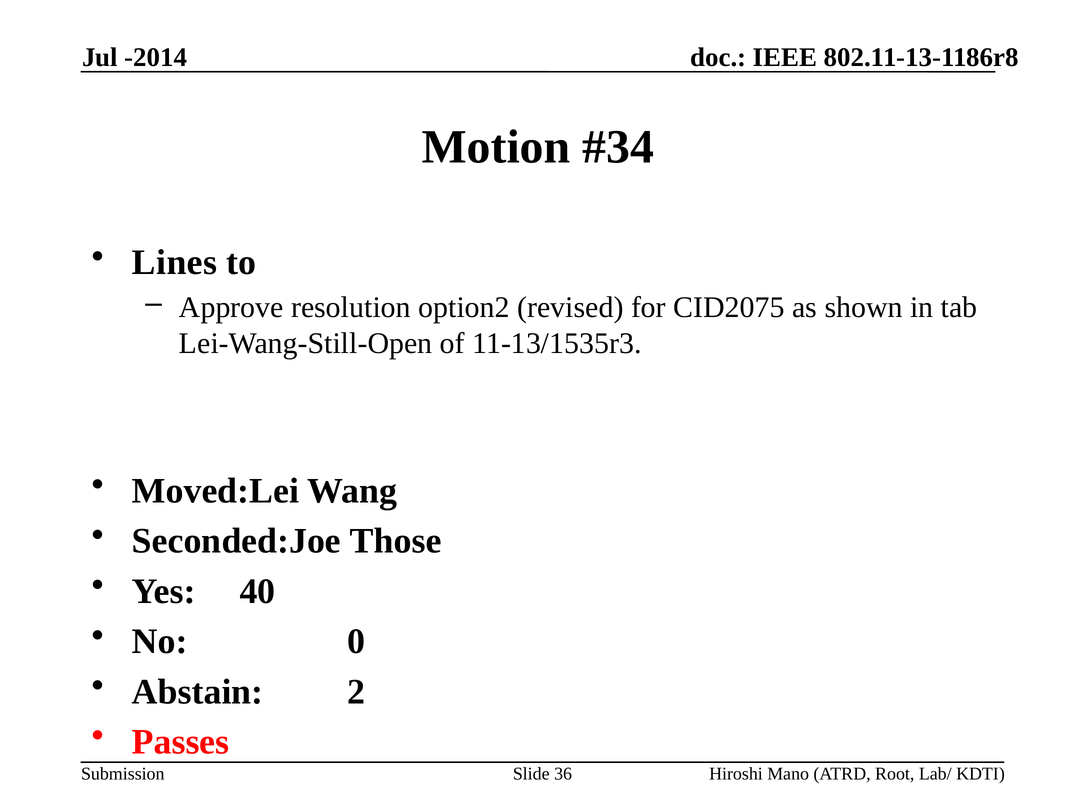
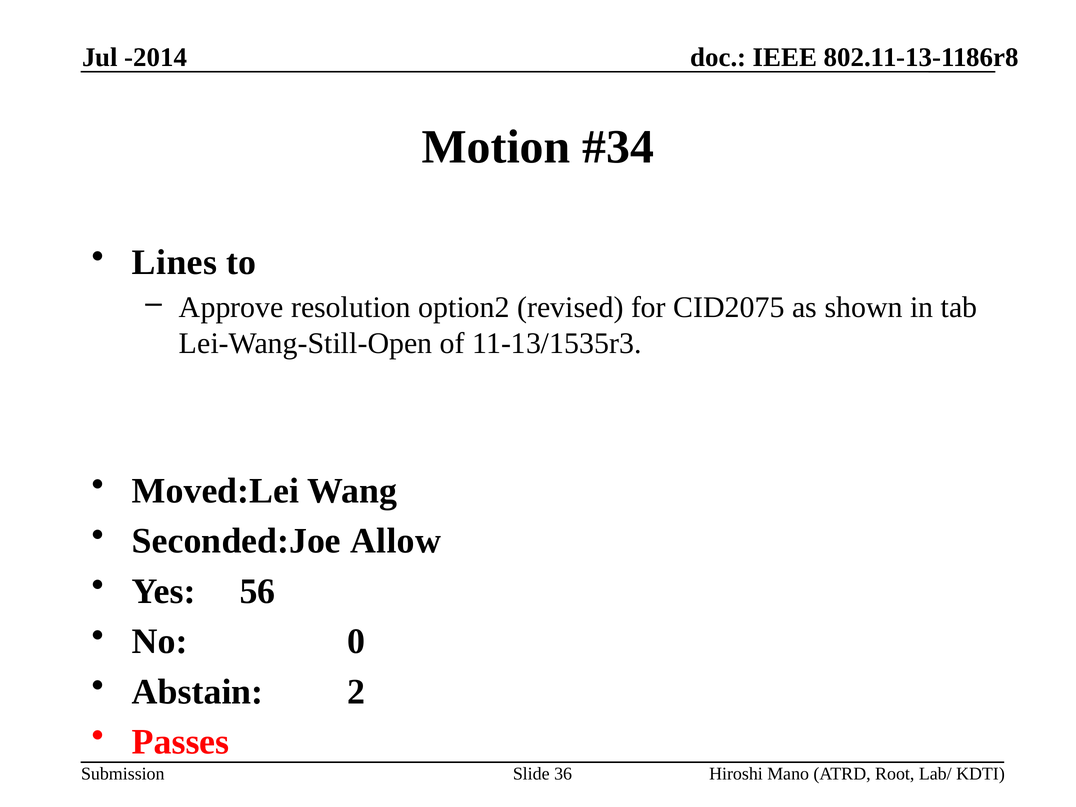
Those: Those -> Allow (396, 541)
40: 40 -> 56 (257, 591)
